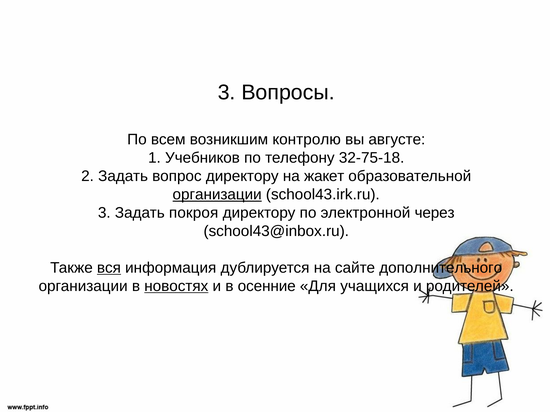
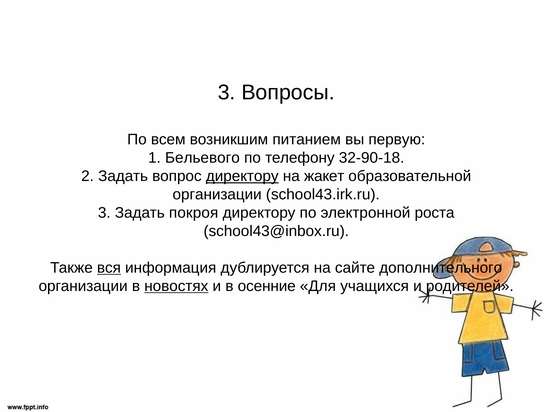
контролю: контролю -> питанием (307, 140)
августе: августе -> первую (397, 140)
Учебников: Учебников -> Бельевого (202, 158)
32-75-18: 32-75-18 -> 32-90-18 (372, 158)
директору underline: none -> present (242, 176)
организации underline: present -> none (217, 195)
через: через -> роста (435, 213)
